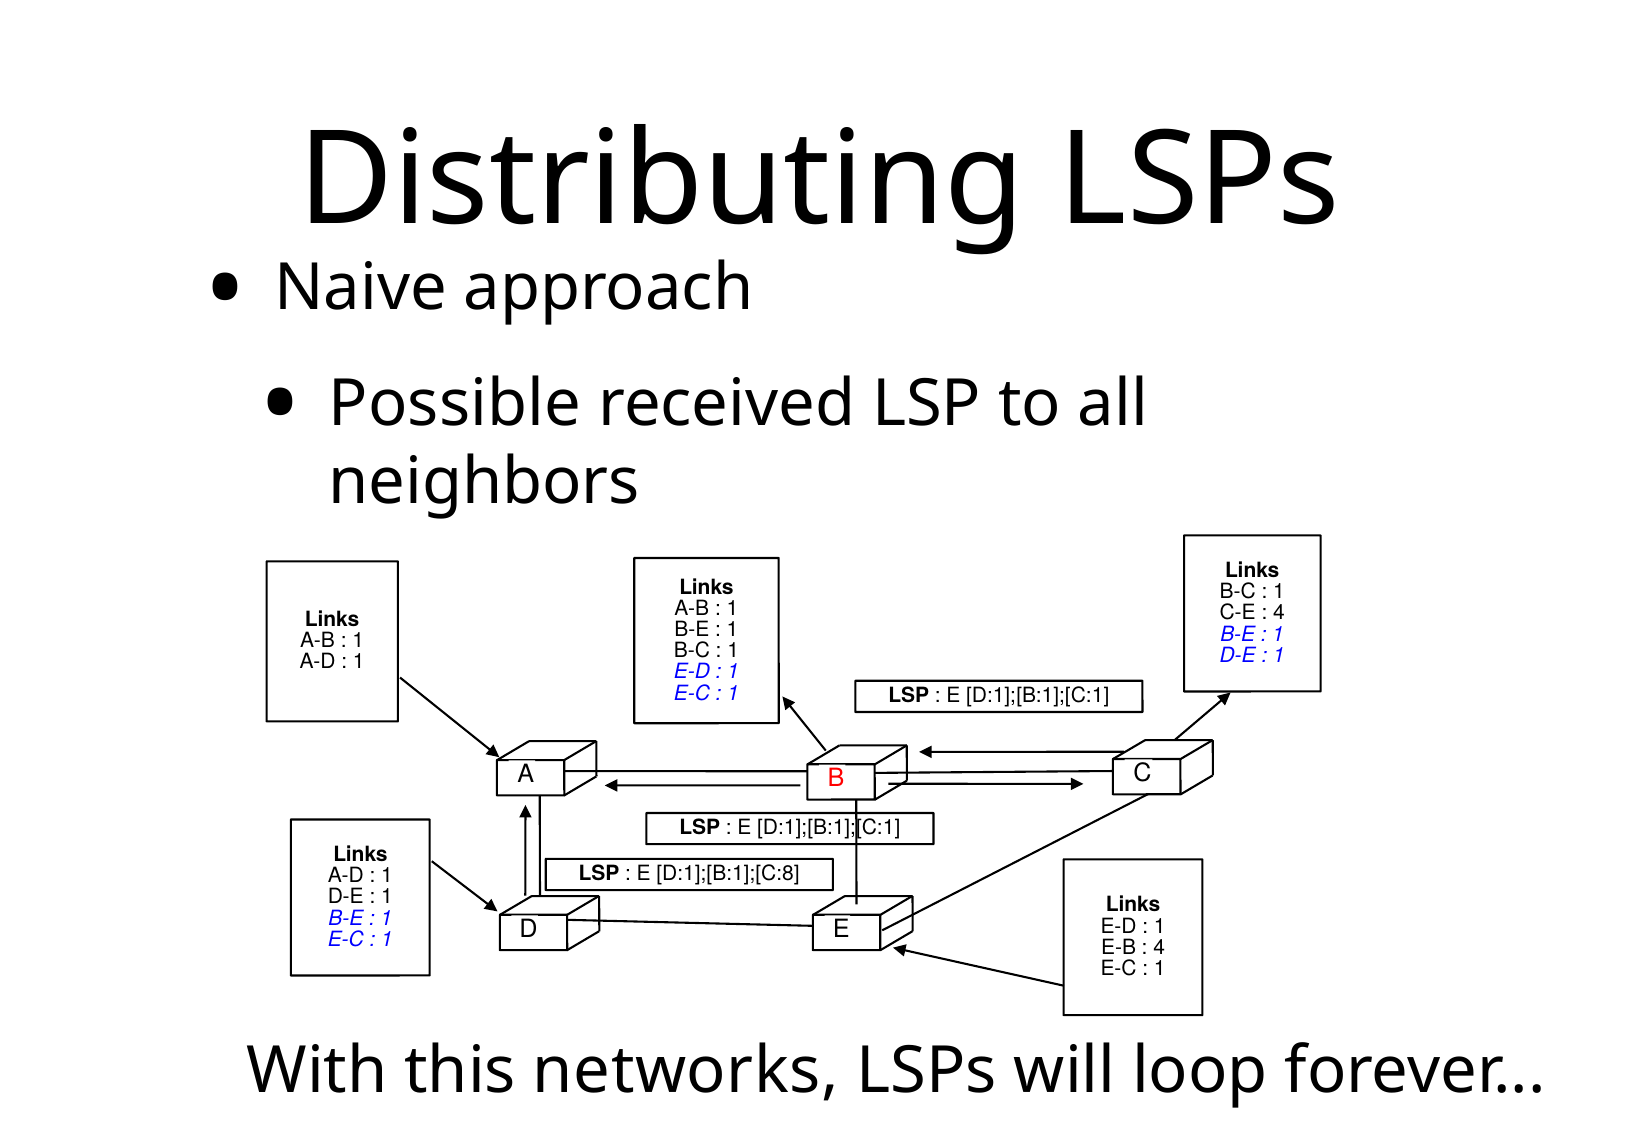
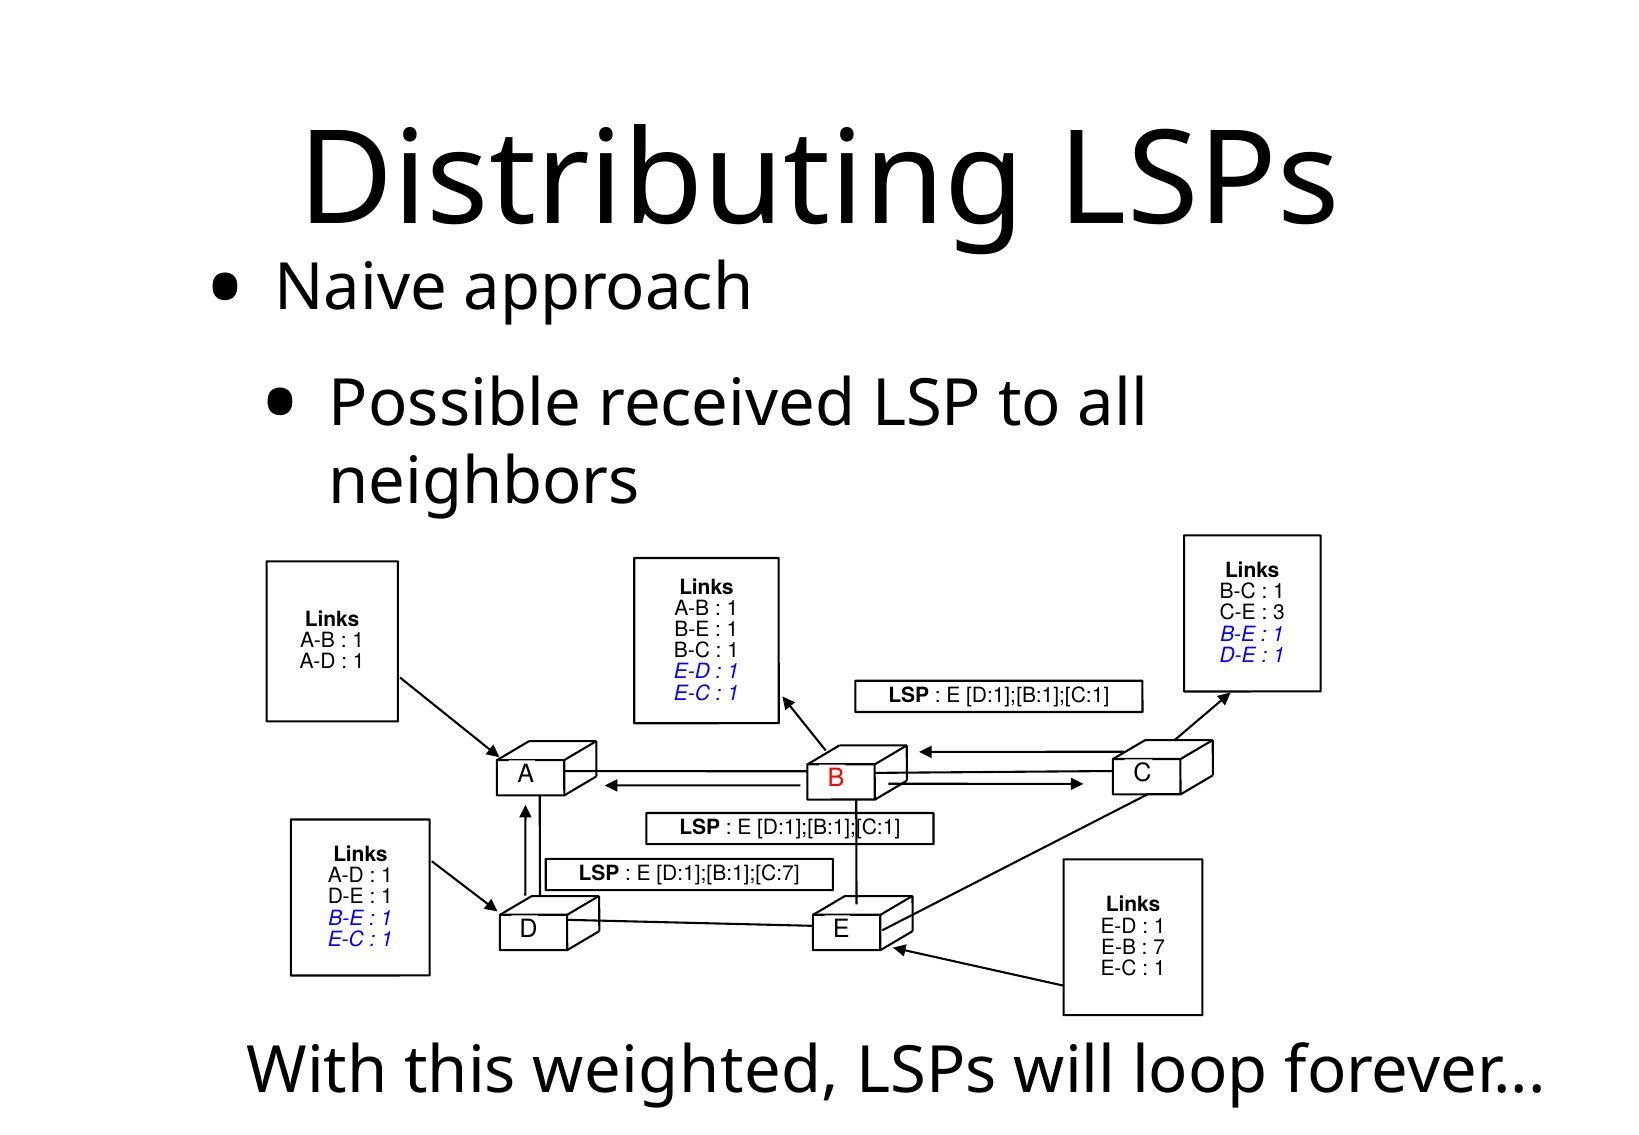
4: 4 -> 3 (1279, 613)
D:1];[B:1];[C:8: D:1];[B:1];[C:8 -> D:1];[B:1];[C:7 (728, 874)
4: 4 -> 7 (1159, 947)
networks: networks -> weighted (686, 1071)
